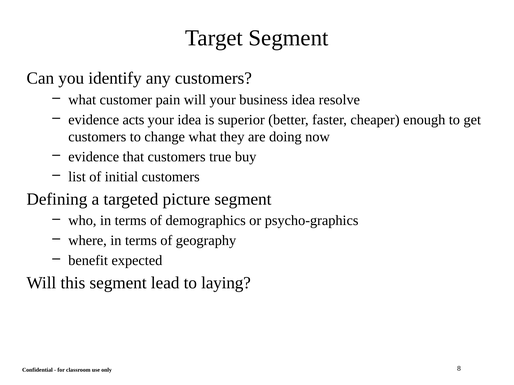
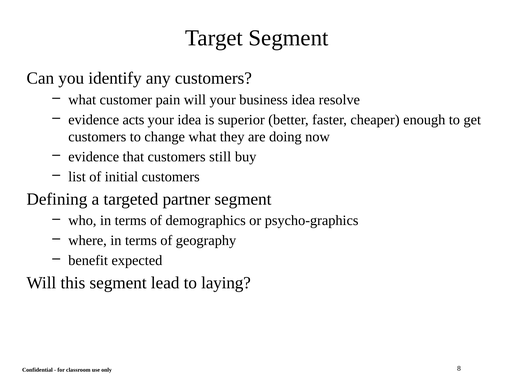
true: true -> still (220, 157)
picture: picture -> partner (186, 199)
